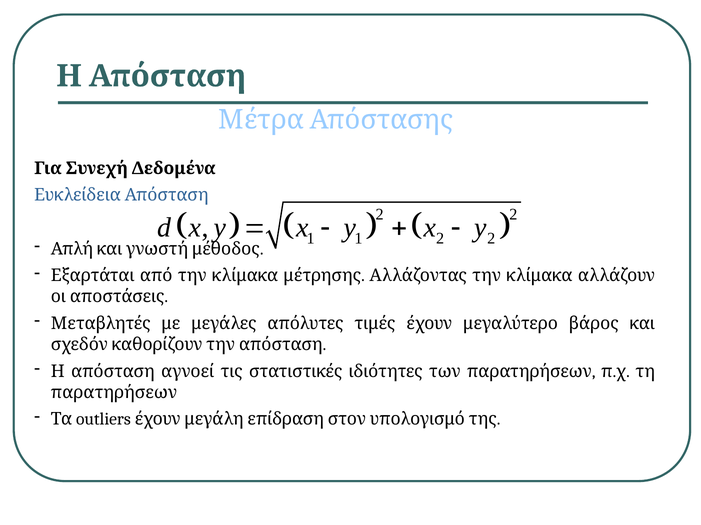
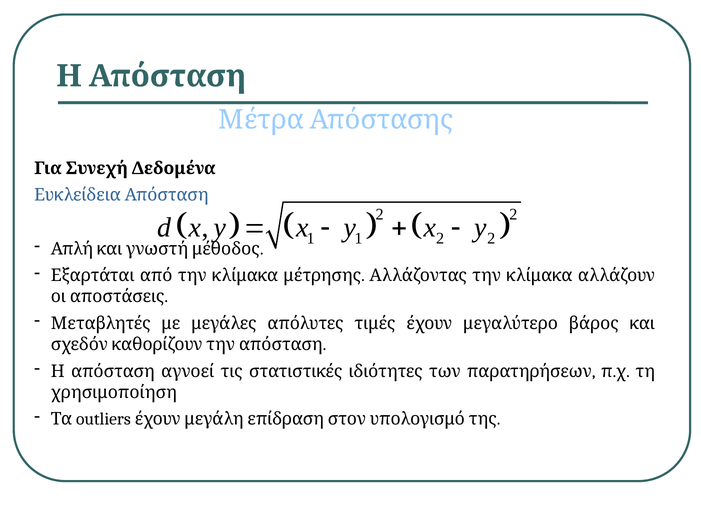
παρατηρήσεων: παρατηρήσεων -> χρησιμοποίηση (114, 393)
